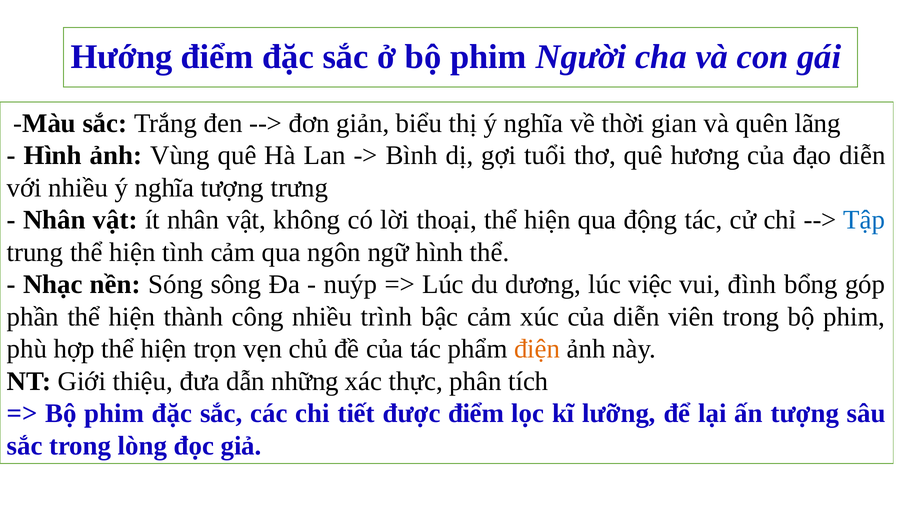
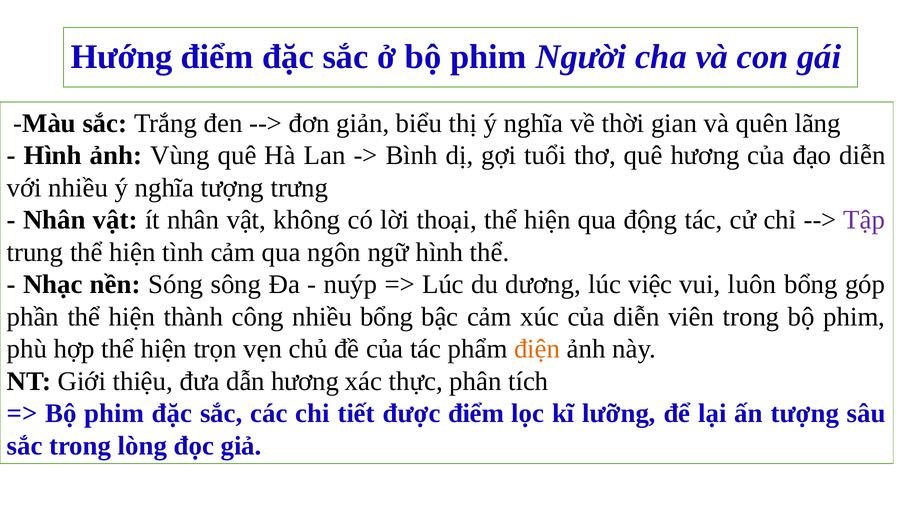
Tập colour: blue -> purple (864, 220)
đình: đình -> luôn (752, 285)
nhiều trình: trình -> bổng (387, 317)
dẫn những: những -> hương (305, 381)
